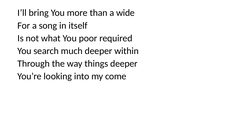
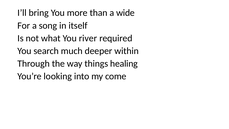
poor: poor -> river (88, 38)
things deeper: deeper -> healing (124, 64)
